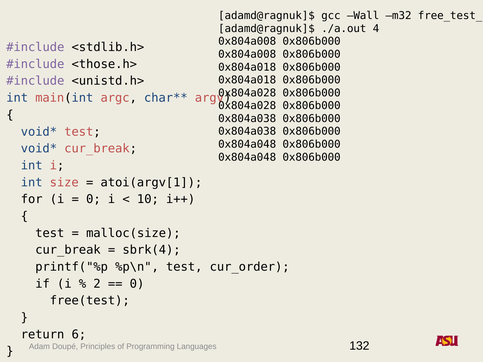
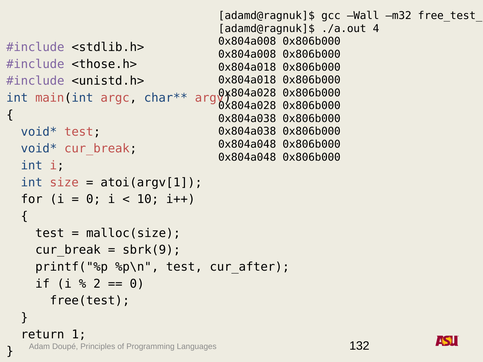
sbrk(4: sbrk(4 -> sbrk(9 (152, 250)
cur_order: cur_order -> cur_after (250, 267)
6: 6 -> 1 (79, 335)
